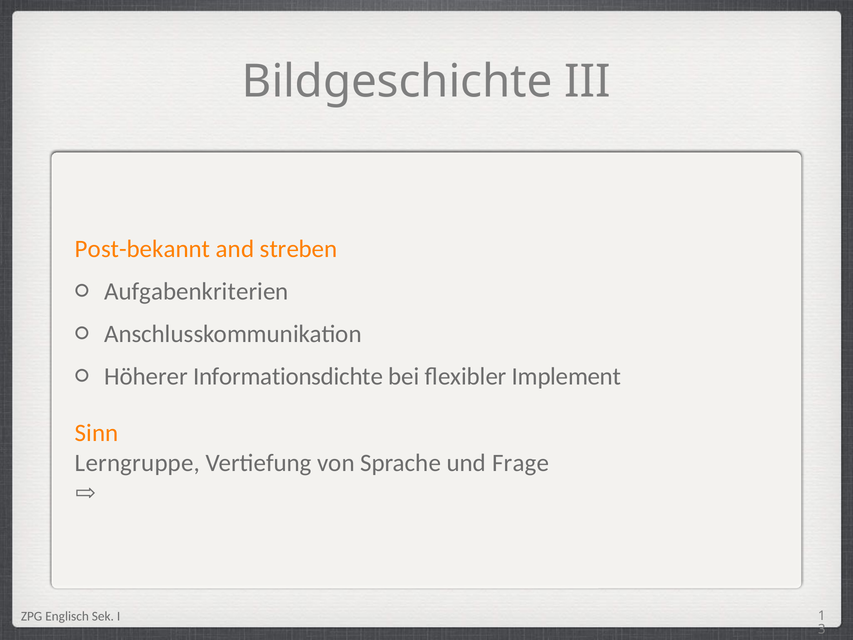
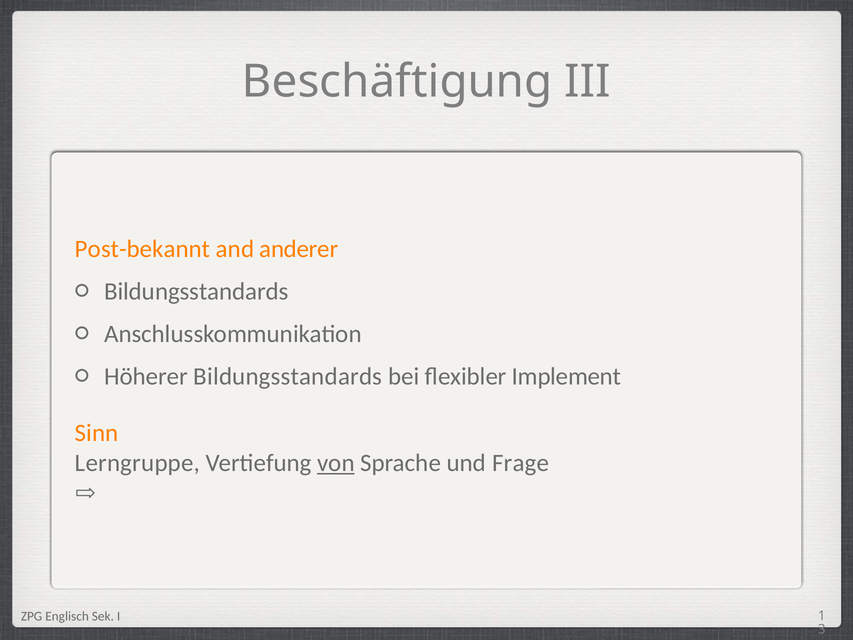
Bildgeschichte: Bildgeschichte -> Beschäftigung (397, 82)
streben: streben -> anderer (299, 249)
Aufgabenkriterien: Aufgabenkriterien -> Bildungsstandards (196, 291)
Höherer Informationsdichte: Informationsdichte -> Bildungsstandards (288, 376)
von underline: none -> present (336, 463)
